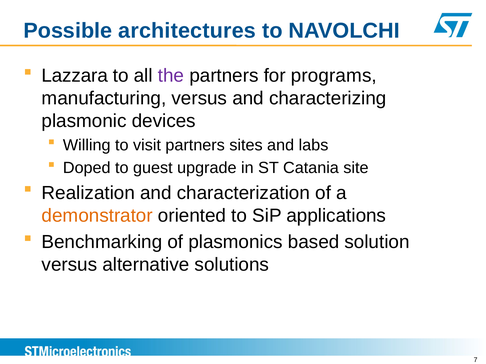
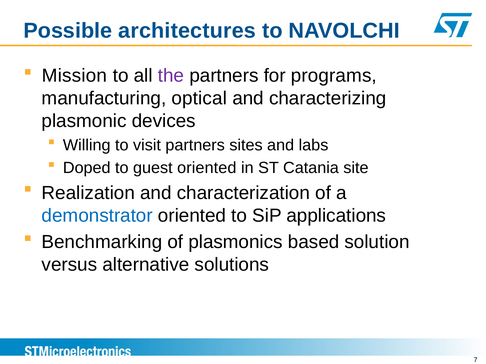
Lazzara: Lazzara -> Mission (75, 76)
manufacturing versus: versus -> optical (199, 99)
guest upgrade: upgrade -> oriented (207, 168)
demonstrator colour: orange -> blue (97, 216)
